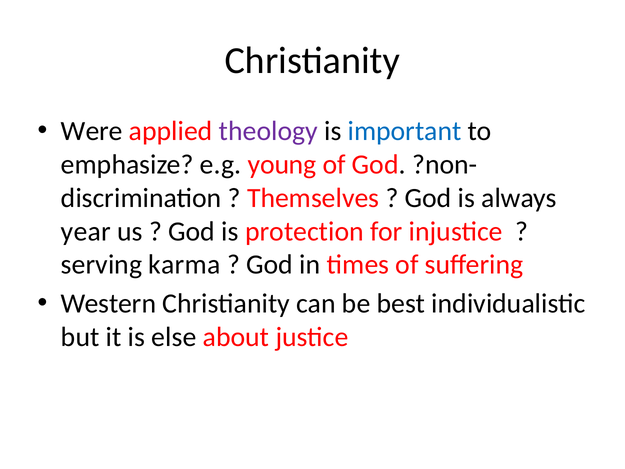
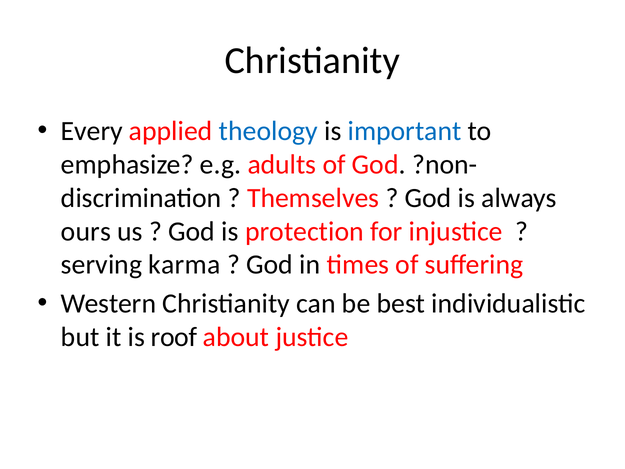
Were: Were -> Every (92, 131)
theology colour: purple -> blue (268, 131)
young: young -> adults (282, 165)
year: year -> ours (86, 231)
else: else -> roof (174, 337)
